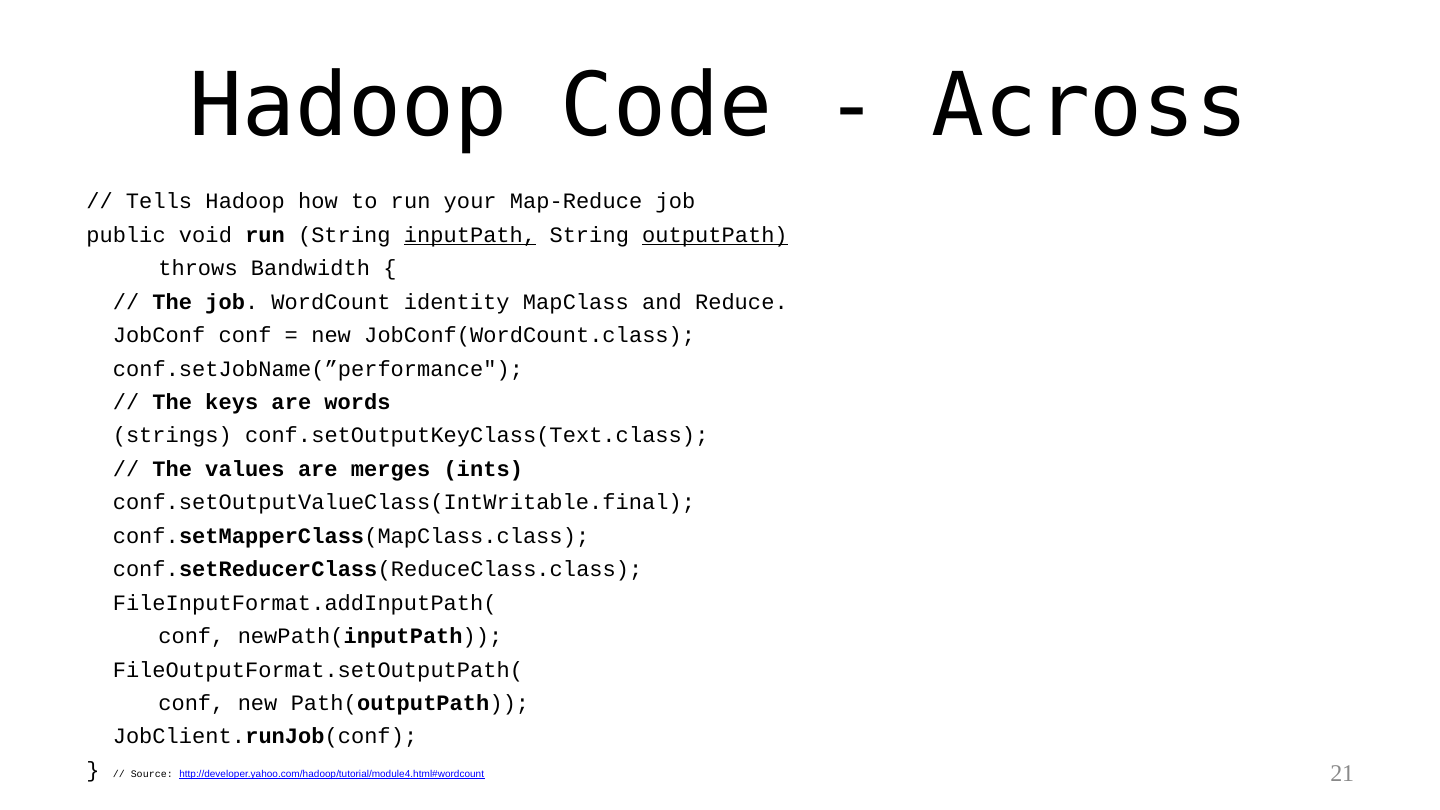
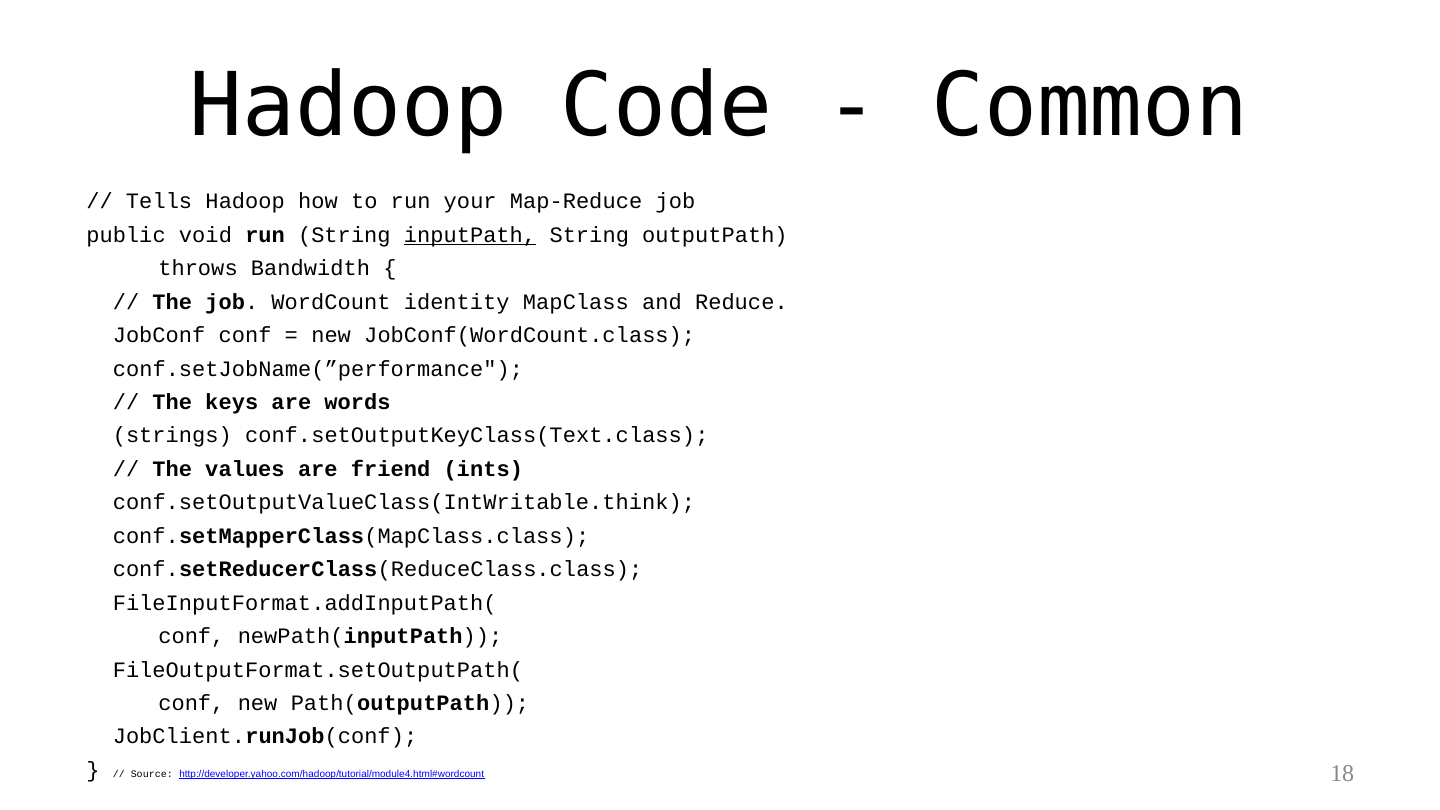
Across: Across -> Common (1090, 106)
outputPath underline: present -> none (715, 235)
merges: merges -> friend (391, 469)
conf.setOutputValueClass(IntWritable.final: conf.setOutputValueClass(IntWritable.final -> conf.setOutputValueClass(IntWritable.think (404, 503)
21: 21 -> 18 (1342, 774)
